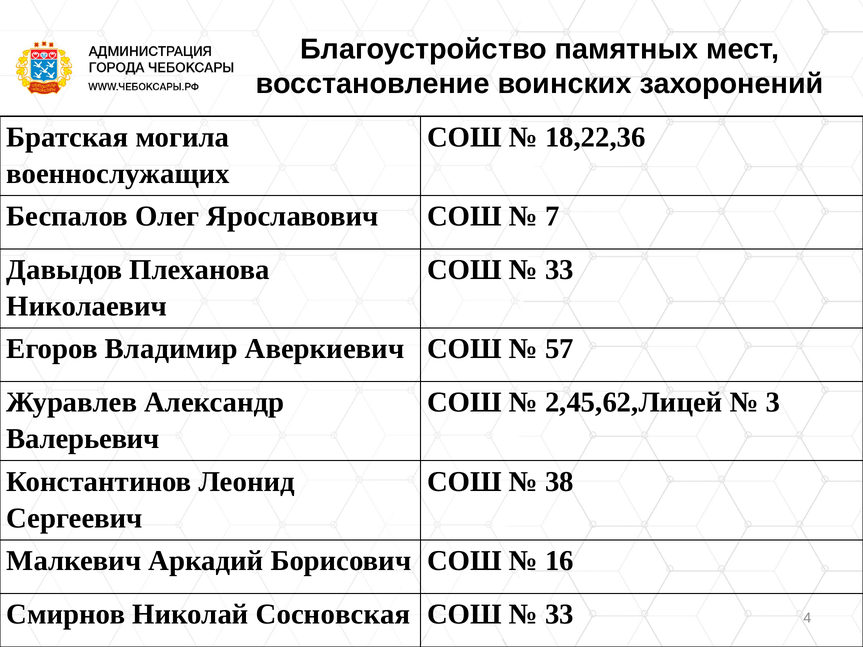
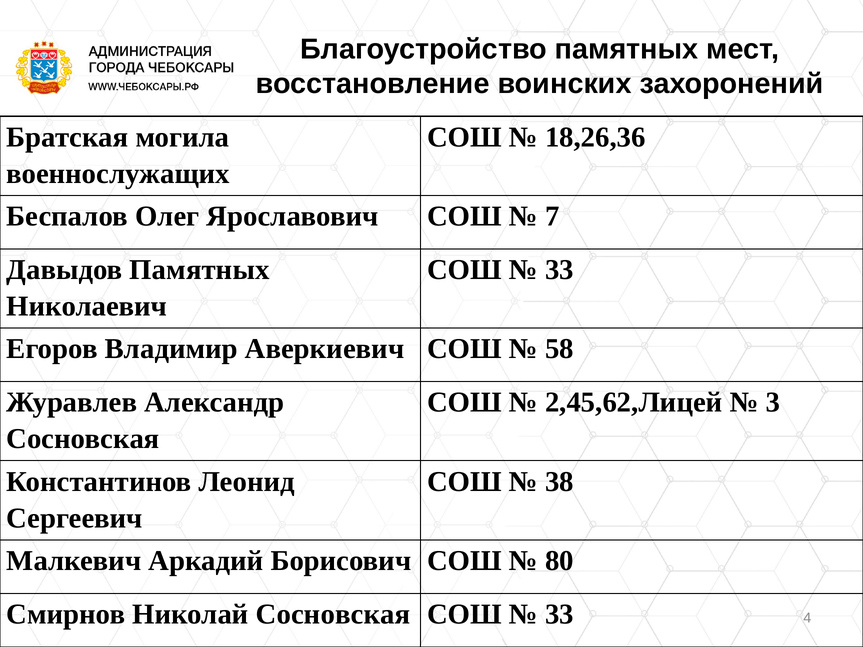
18,22,36: 18,22,36 -> 18,26,36 (595, 137)
Давыдов Плеханова: Плеханова -> Памятных (200, 270)
57: 57 -> 58 (559, 349)
Валерьевич: Валерьевич -> Сосновская (83, 439)
16: 16 -> 80 (559, 561)
